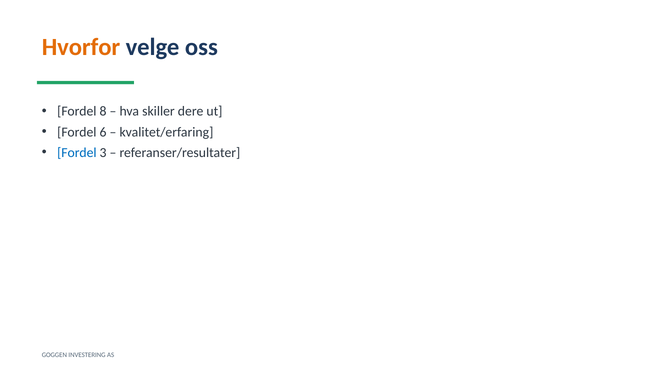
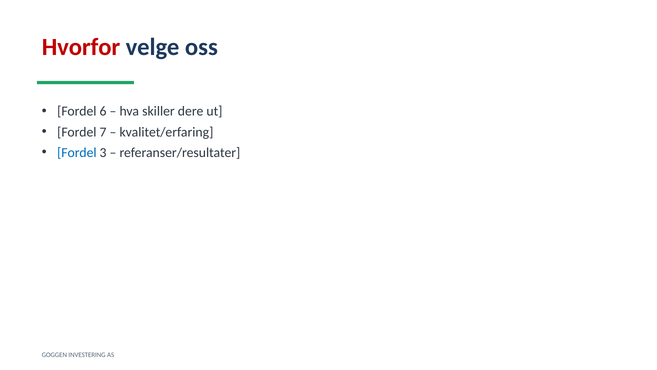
Hvorfor colour: orange -> red (81, 47)
8: 8 -> 6 (103, 111)
6: 6 -> 7 (103, 132)
